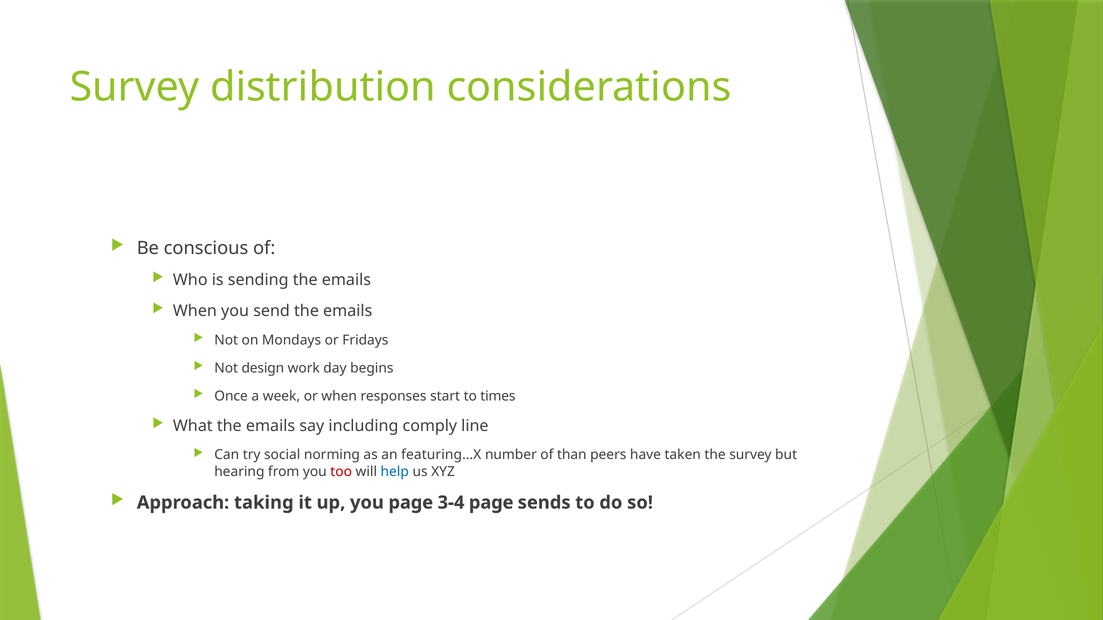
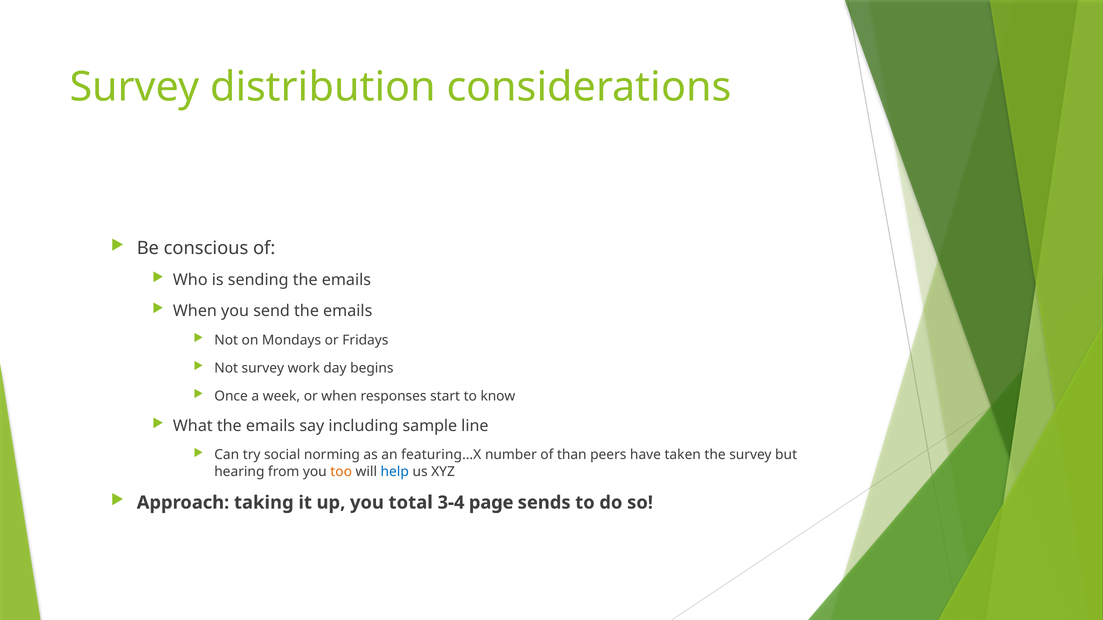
Not design: design -> survey (263, 368)
times: times -> know (498, 396)
comply: comply -> sample (430, 426)
too colour: red -> orange (341, 472)
you page: page -> total (411, 503)
